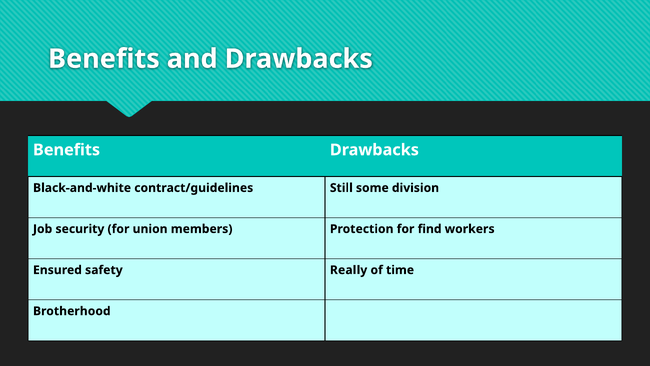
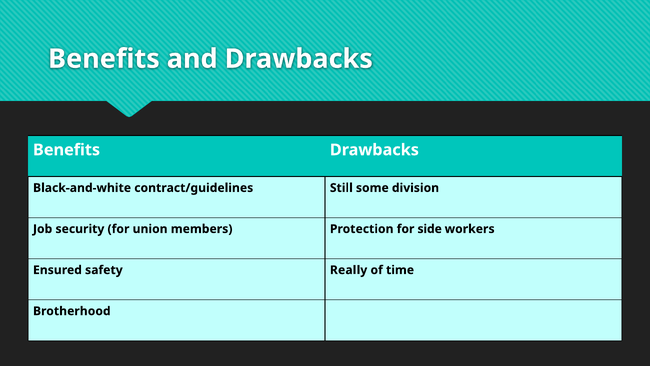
find: find -> side (430, 229)
